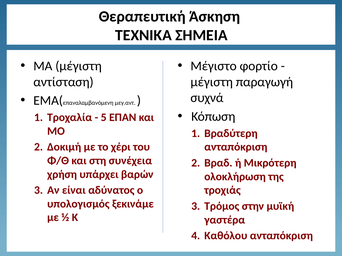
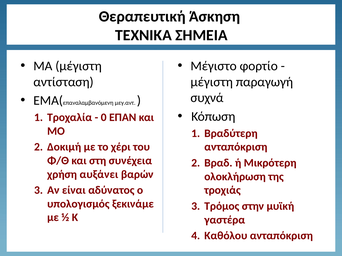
5: 5 -> 0 (104, 118)
υπάρχει: υπάρχει -> αυξάνει (99, 175)
